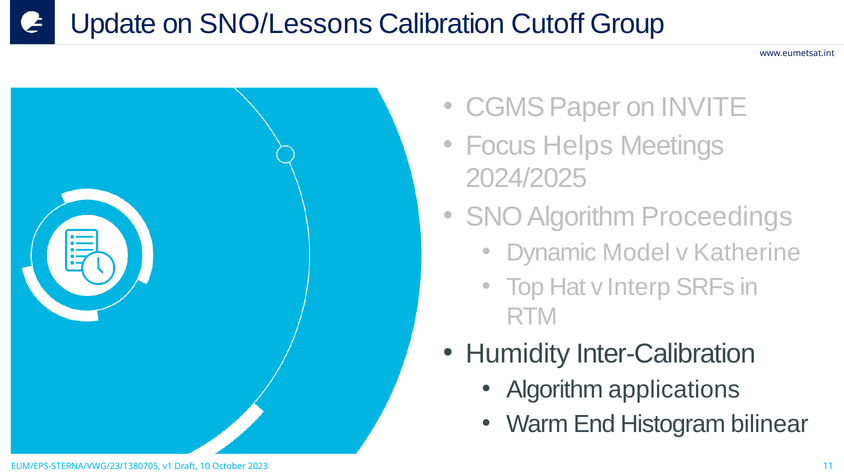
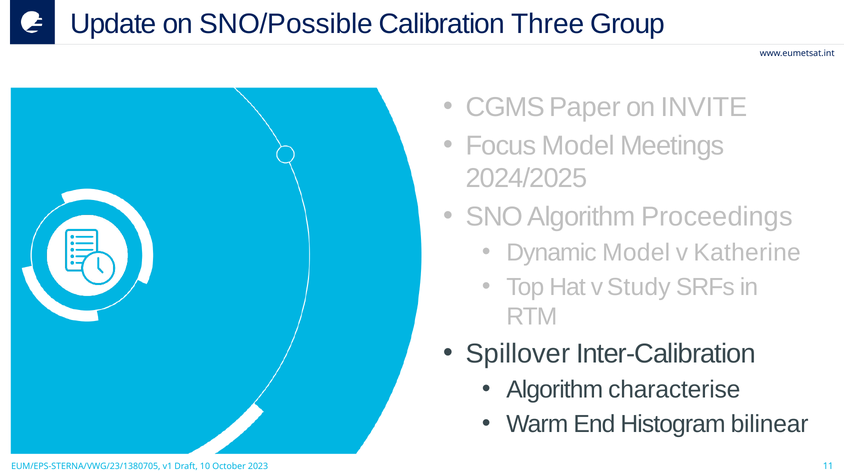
SNO/Lessons: SNO/Lessons -> SNO/Possible (286, 24)
Cutoff: Cutoff -> Three (548, 24)
Focus Helps: Helps -> Model (578, 145)
Interp: Interp -> Study (639, 287)
Humidity: Humidity -> Spillover (518, 353)
applications: applications -> characterise (674, 389)
